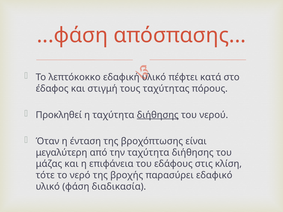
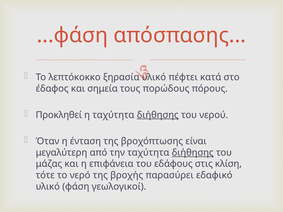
εδαφική: εδαφική -> ξηρασία (121, 77)
στιγμή: στιγμή -> σημεία (103, 89)
ταχύτητας: ταχύτητας -> πορώδους (166, 89)
διήθησης underline: none -> present (193, 153)
διαδικασία: διαδικασία -> γεωλογικοί (119, 187)
